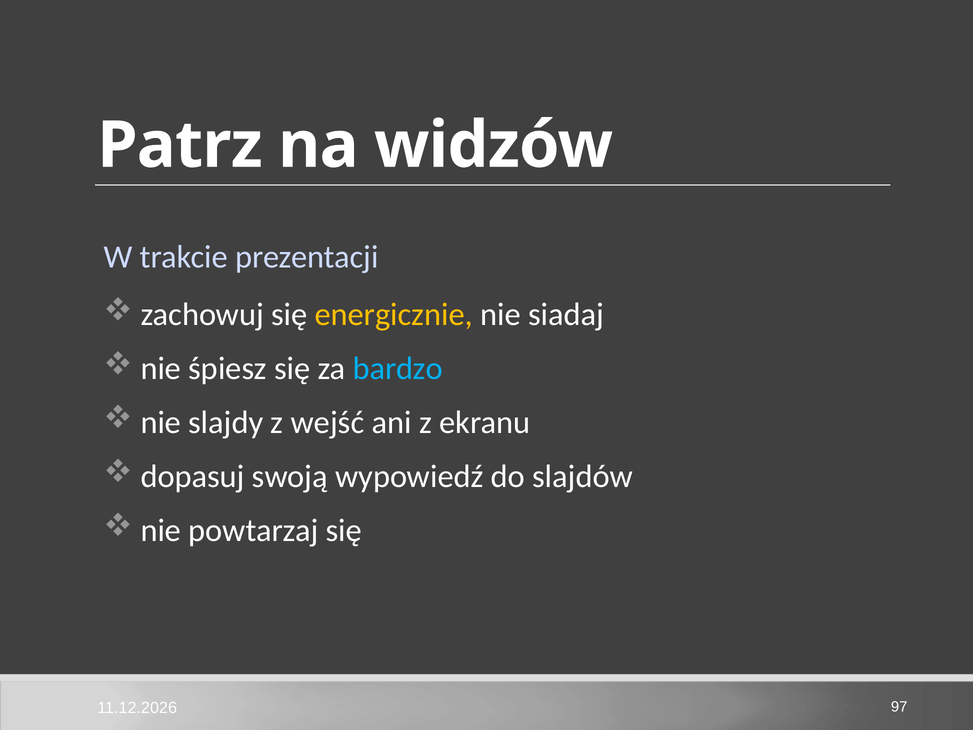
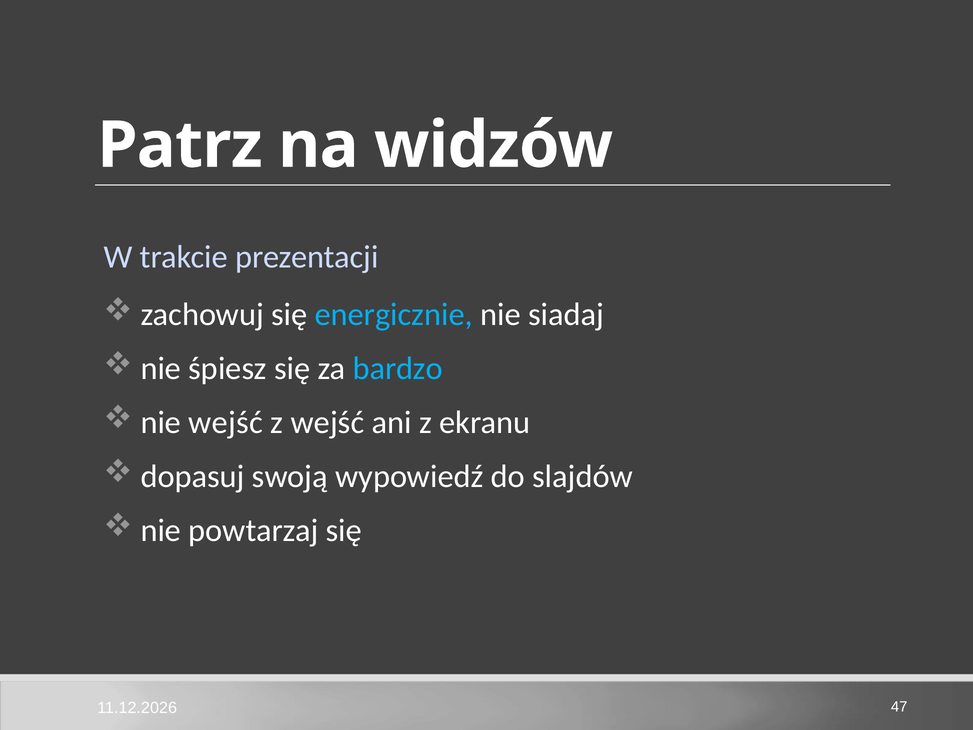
energicznie colour: yellow -> light blue (394, 315)
nie slajdy: slajdy -> wejść (226, 422)
97: 97 -> 47 (899, 707)
